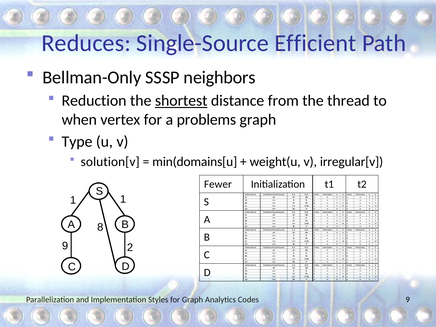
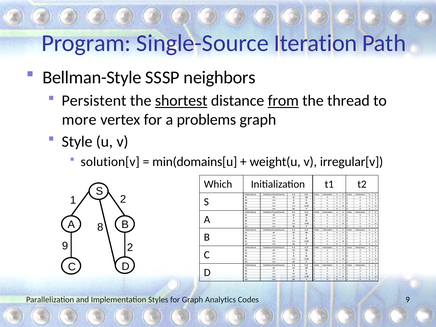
Reduces: Reduces -> Program (86, 43)
Efficient: Efficient -> Iteration (316, 43)
Bellman-Only: Bellman-Only -> Bellman-Style (92, 77)
Reduction: Reduction -> Persistent (94, 101)
from underline: none -> present (283, 101)
when: when -> more (79, 120)
Type: Type -> Style (77, 142)
Fewer: Fewer -> Which (218, 184)
1 1: 1 -> 2 (123, 199)
